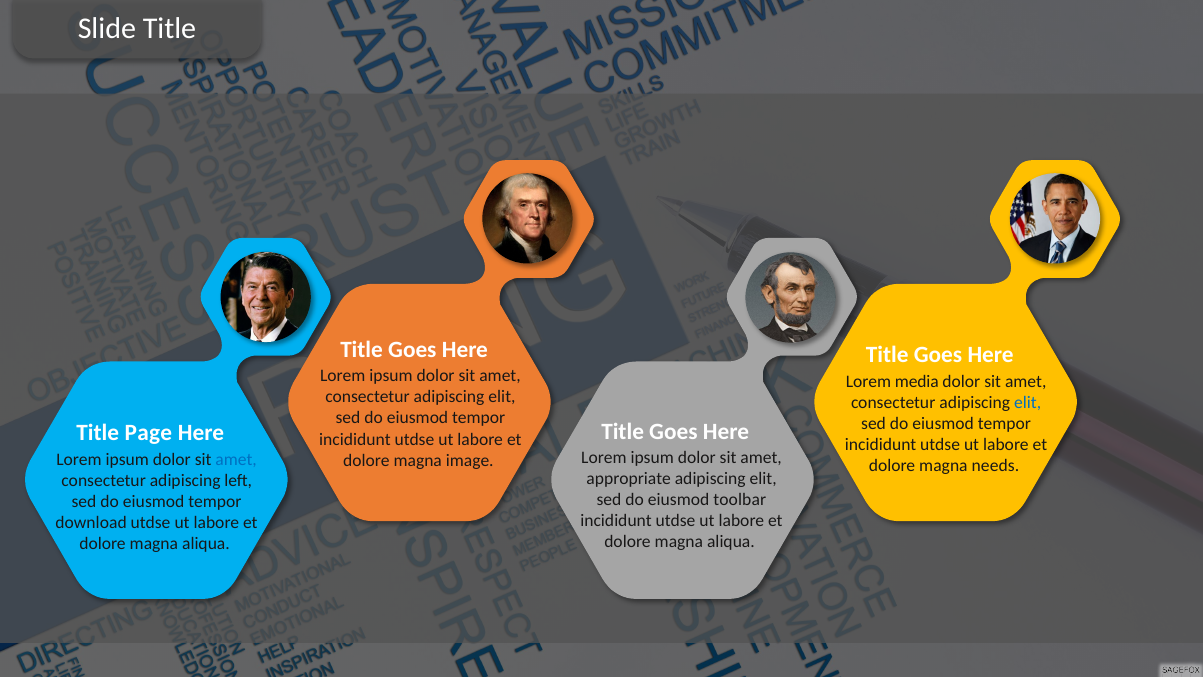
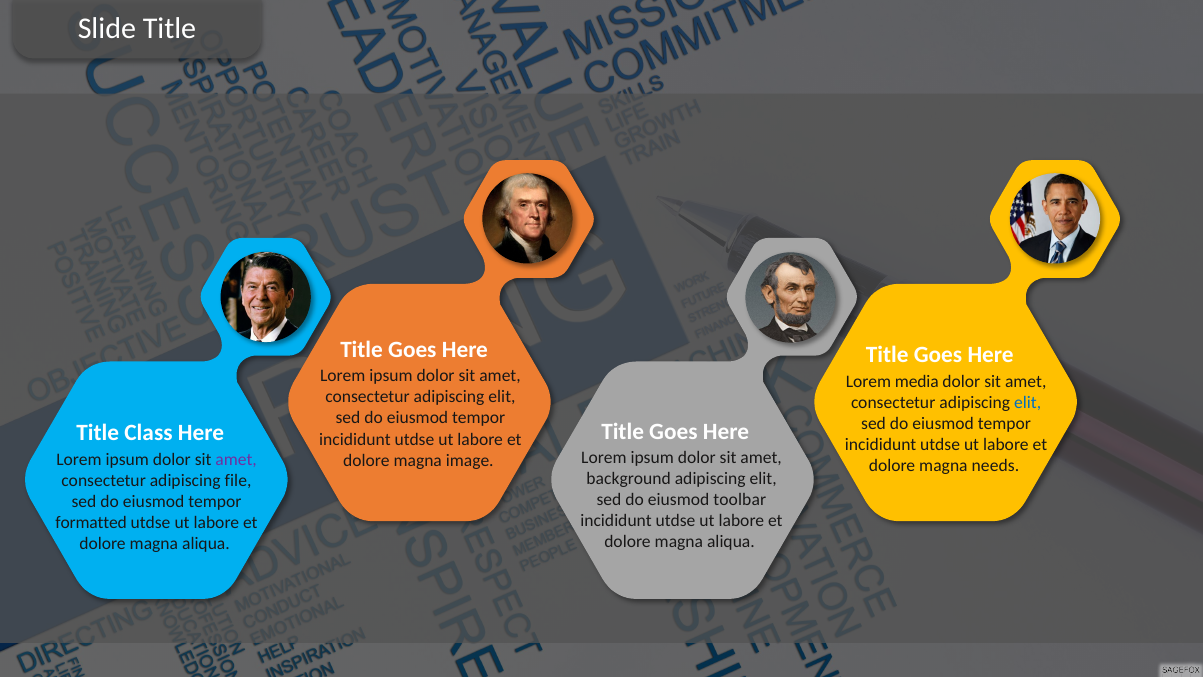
Page: Page -> Class (148, 433)
amet colour: blue -> purple (236, 459)
appropriate: appropriate -> background (629, 478)
left: left -> file (238, 480)
download: download -> formatted (91, 522)
